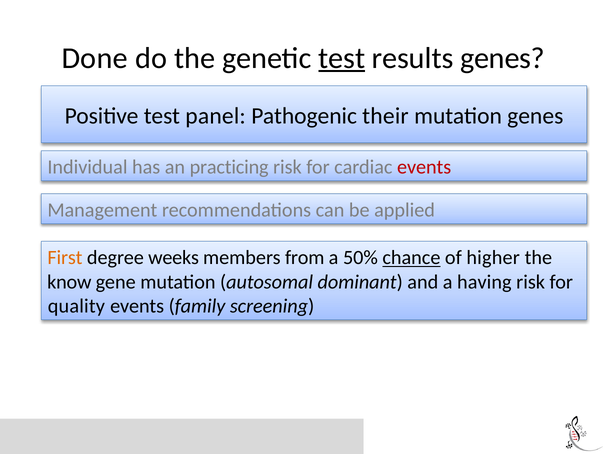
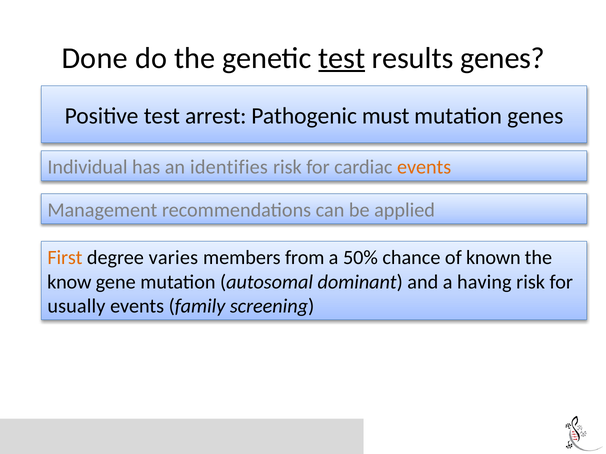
panel: panel -> arrest (216, 116)
their: their -> must (386, 116)
practicing: practicing -> identifies (229, 167)
events colour: red -> orange (424, 167)
weeks: weeks -> varies (173, 258)
chance underline: present -> none (411, 258)
higher: higher -> known (493, 258)
quality: quality -> usually (76, 307)
